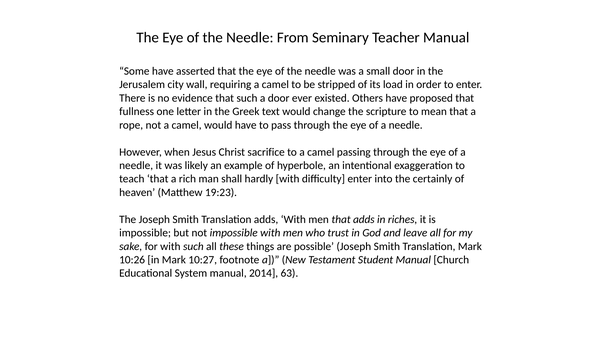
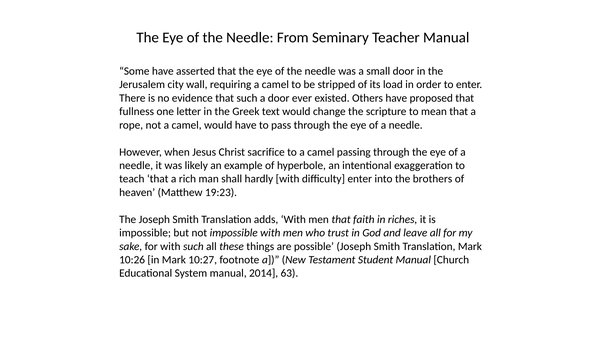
certainly: certainly -> brothers (433, 179)
that adds: adds -> faith (364, 219)
